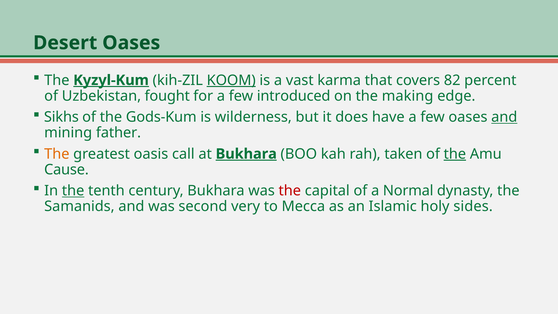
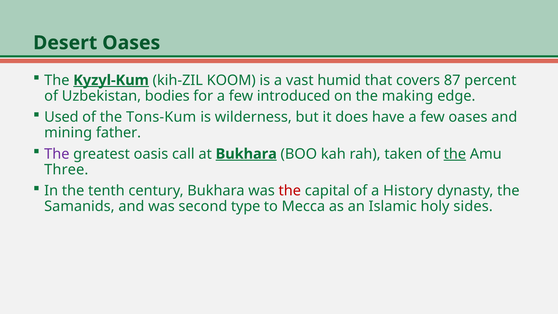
KOOM underline: present -> none (231, 80)
karma: karma -> humid (339, 80)
82: 82 -> 87 (452, 80)
fought: fought -> bodies (167, 96)
Sikhs: Sikhs -> Used (61, 117)
Gods-Kum: Gods-Kum -> Tons-Kum (161, 117)
and underline: present -> none (504, 117)
The colour: orange -> purple (57, 154)
Cause: Cause -> Three (66, 170)
the underline: present -> none (73, 191)
Normal: Normal -> History (408, 191)
very: very -> type (246, 206)
